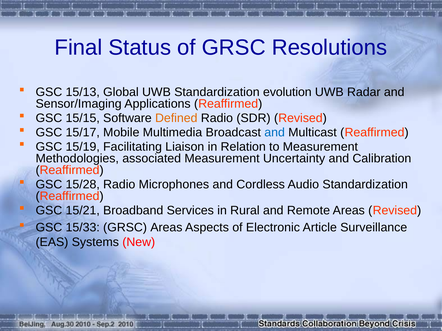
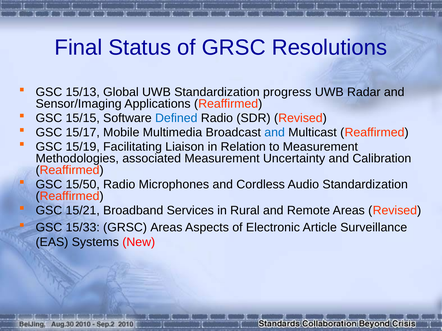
evolution: evolution -> progress (287, 92)
Defined colour: orange -> blue (176, 118)
15/28: 15/28 -> 15/50 (83, 185)
